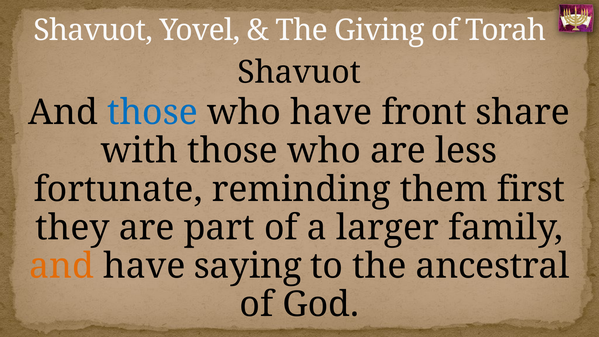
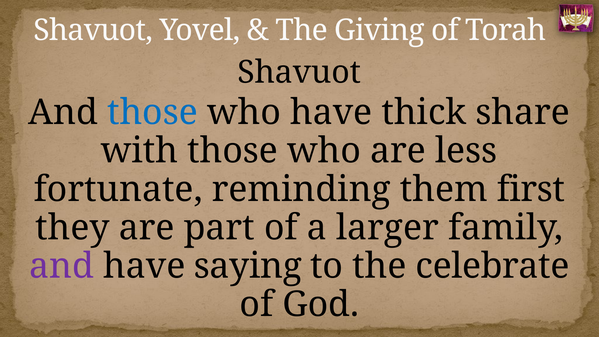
front: front -> thick (424, 112)
and colour: orange -> purple (62, 266)
ancestral: ancestral -> celebrate (493, 266)
